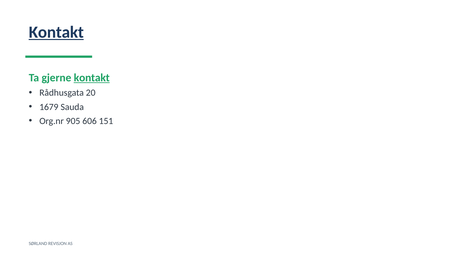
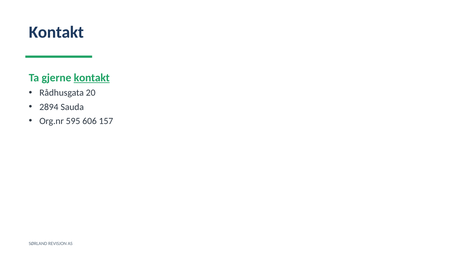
Kontakt underline: present -> none (56, 32)
1679: 1679 -> 2894 (49, 107)
905: 905 -> 595 (73, 121)
151: 151 -> 157 (106, 121)
